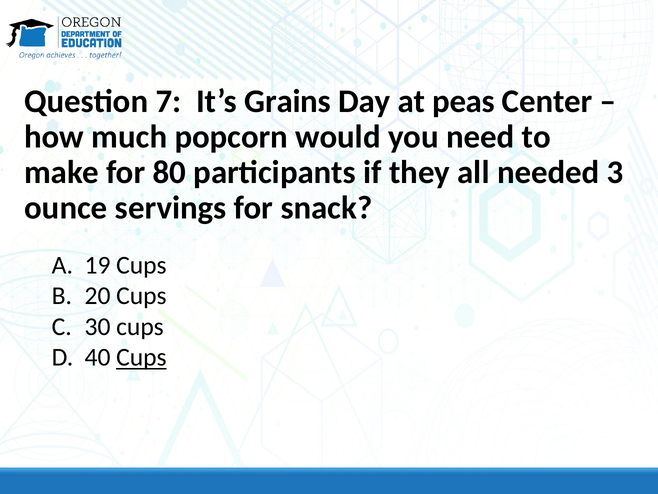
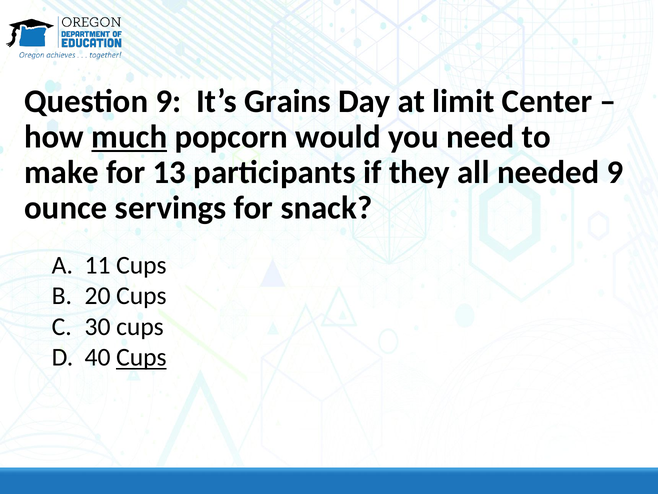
Question 7: 7 -> 9 (168, 101)
peas: peas -> limit (463, 101)
much underline: none -> present (129, 137)
80: 80 -> 13 (169, 172)
needed 3: 3 -> 9 (615, 172)
19: 19 -> 11 (98, 265)
